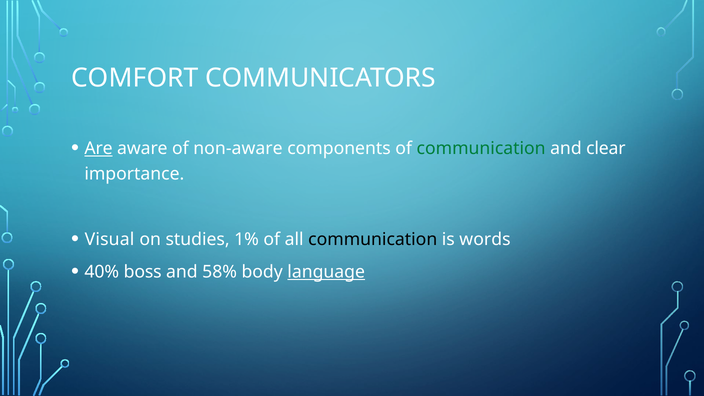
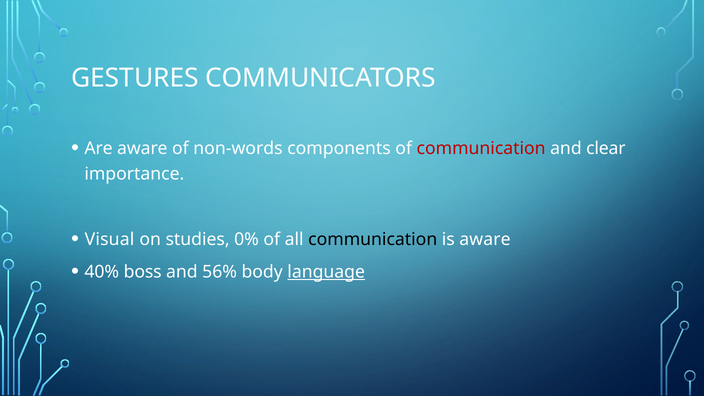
COMFORT: COMFORT -> GESTURES (135, 78)
Are underline: present -> none (98, 149)
non-aware: non-aware -> non-words (238, 149)
communication colour: green -> red (481, 149)
1%: 1% -> 0% (247, 239)
is words: words -> aware (485, 239)
58%: 58% -> 56% (220, 272)
